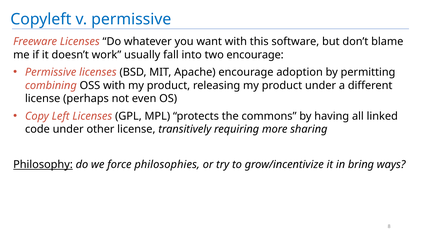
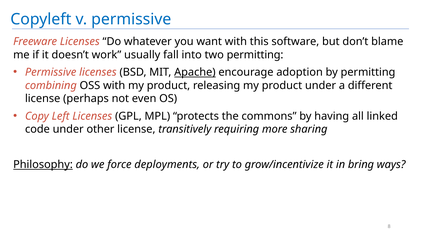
two encourage: encourage -> permitting (255, 55)
Apache underline: none -> present (195, 72)
philosophies: philosophies -> deployments (167, 164)
